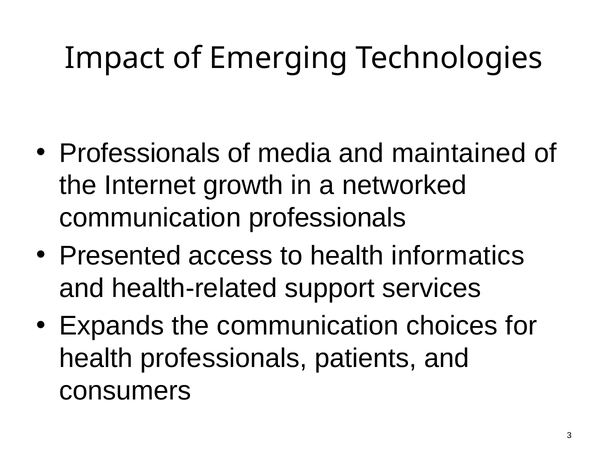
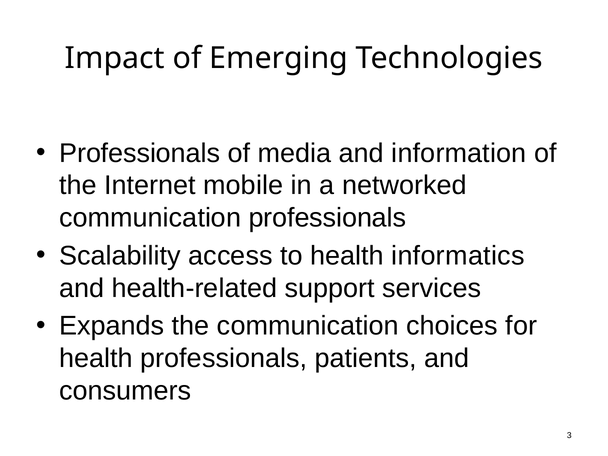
maintained: maintained -> information (459, 153)
growth: growth -> mobile (243, 186)
Presented: Presented -> Scalability (120, 256)
